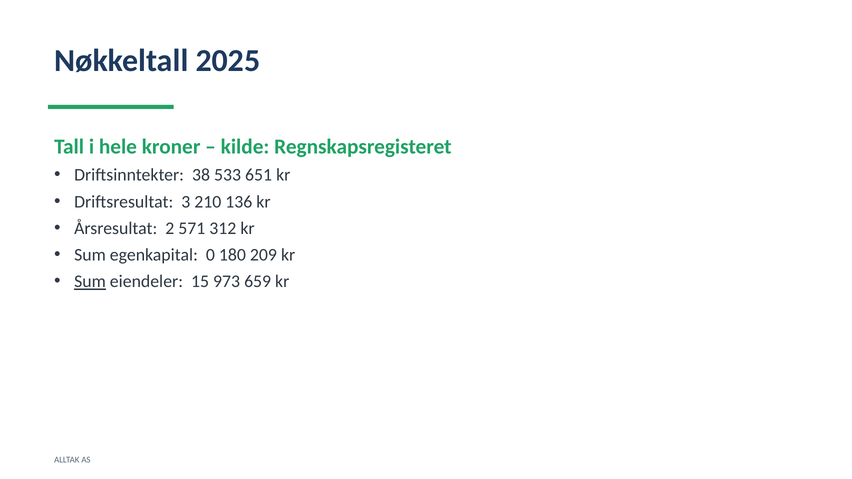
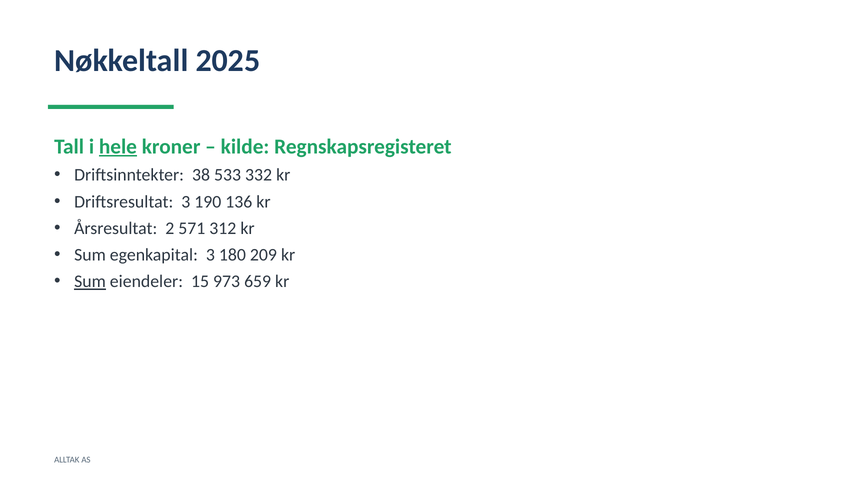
hele underline: none -> present (118, 147)
651: 651 -> 332 (259, 175)
210: 210 -> 190 (208, 202)
egenkapital 0: 0 -> 3 (210, 255)
